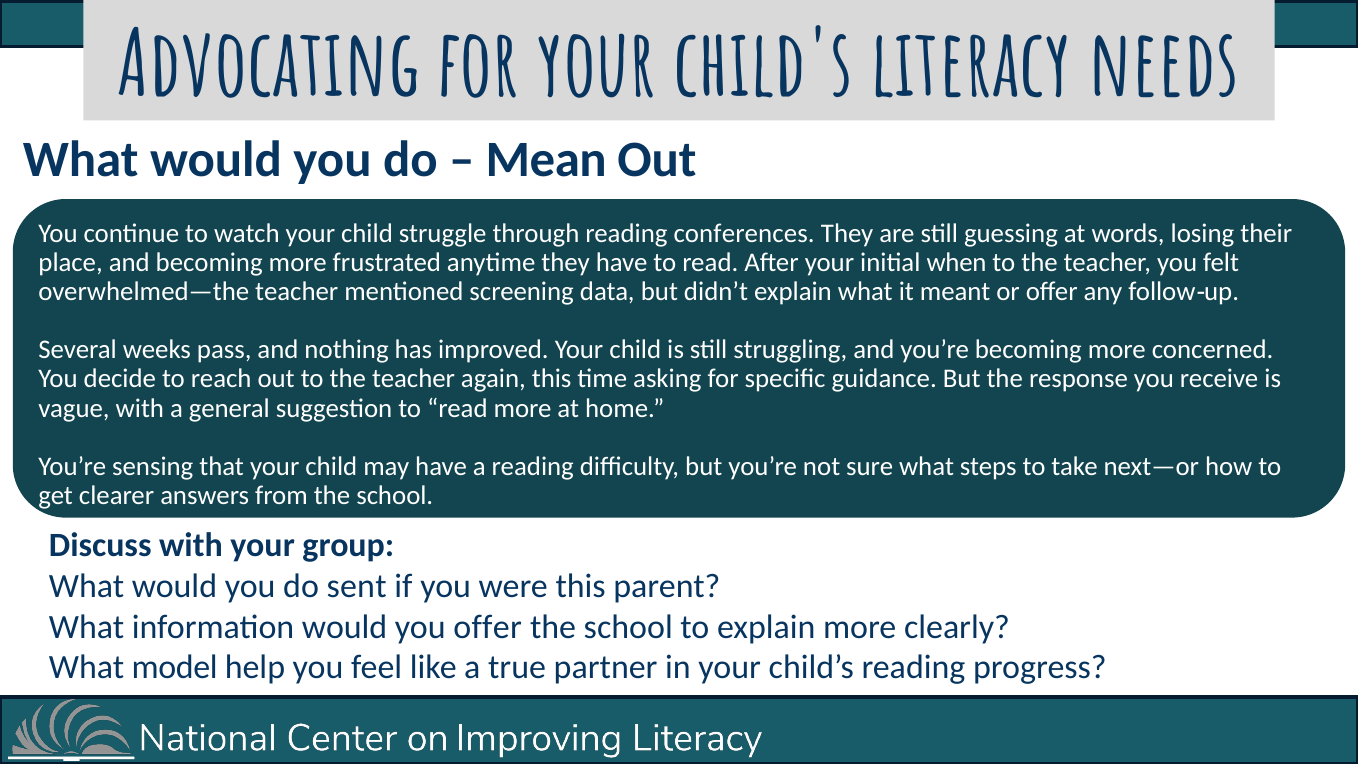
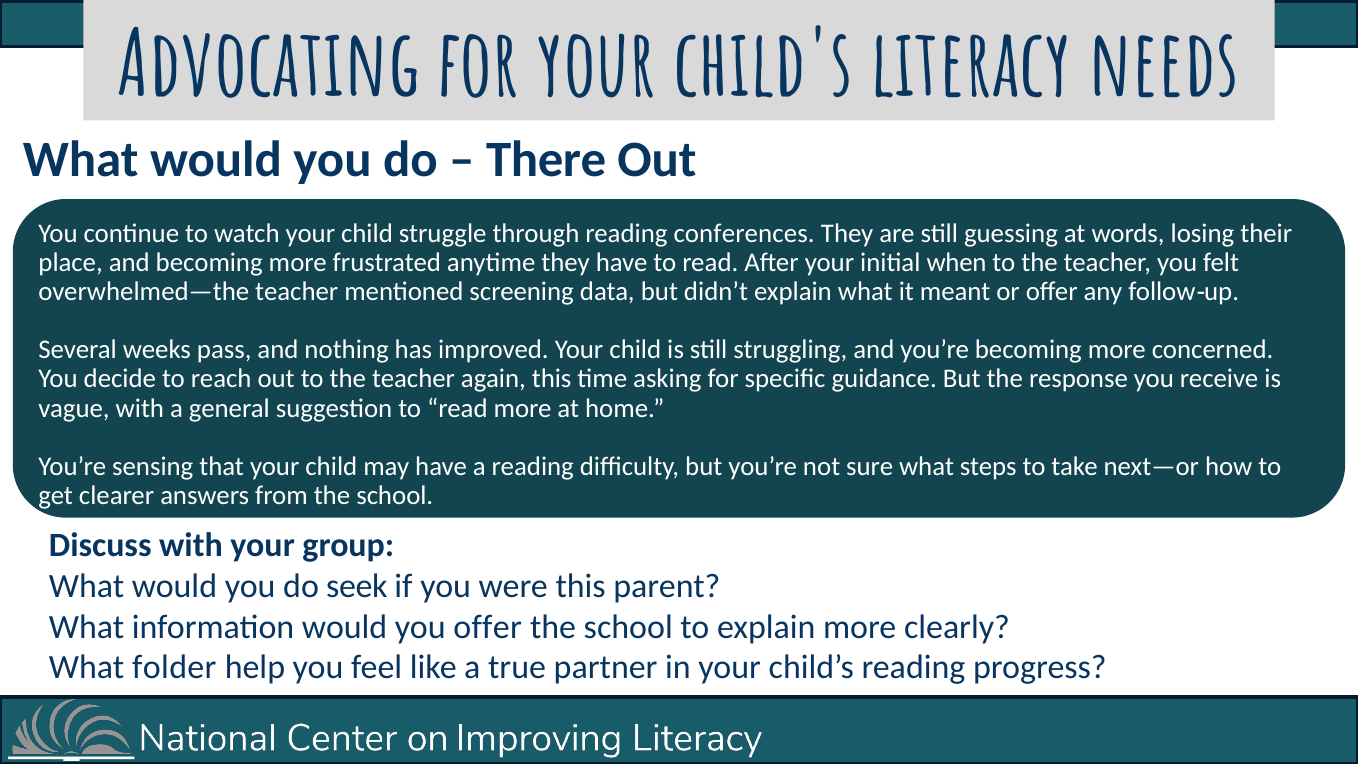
Mean: Mean -> There (546, 160)
sent: sent -> seek (357, 586)
model: model -> folder (174, 668)
